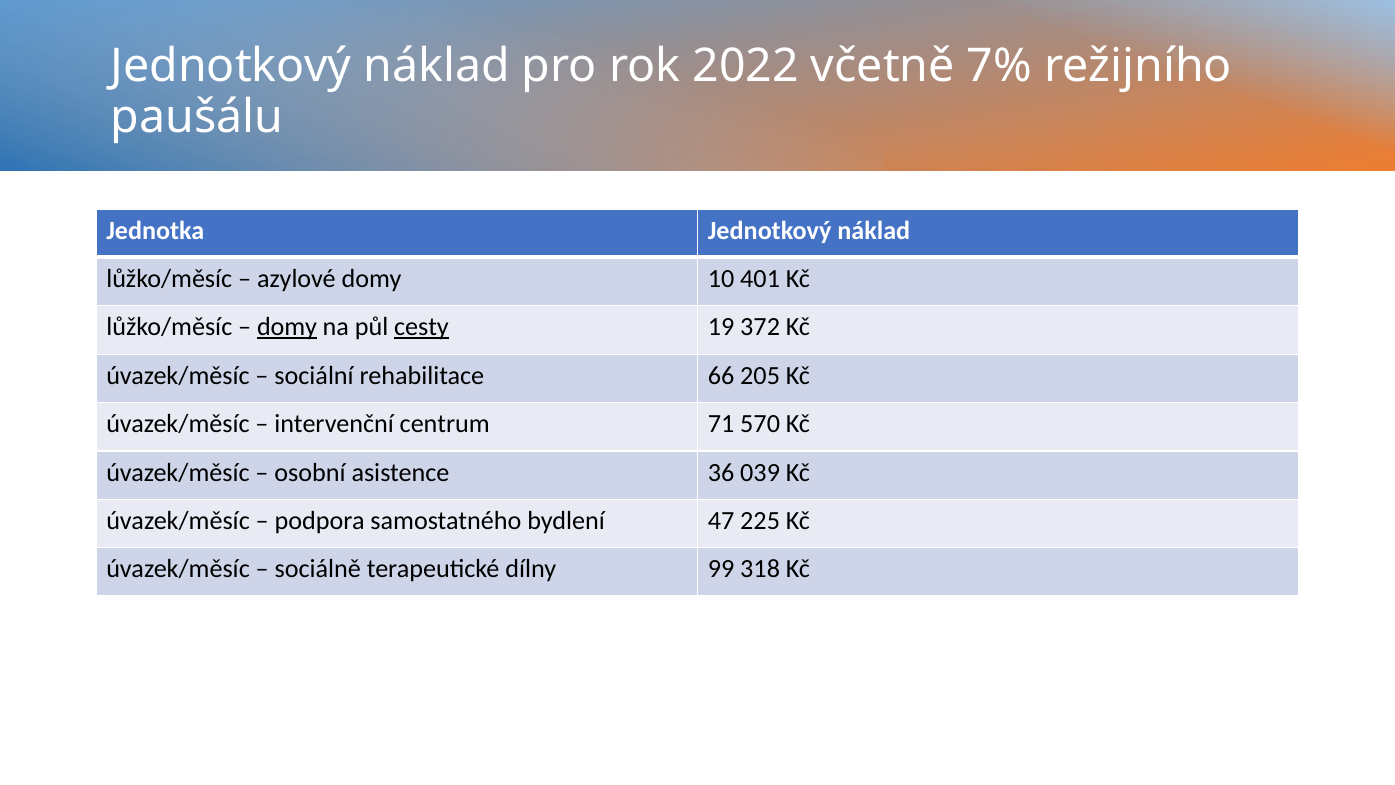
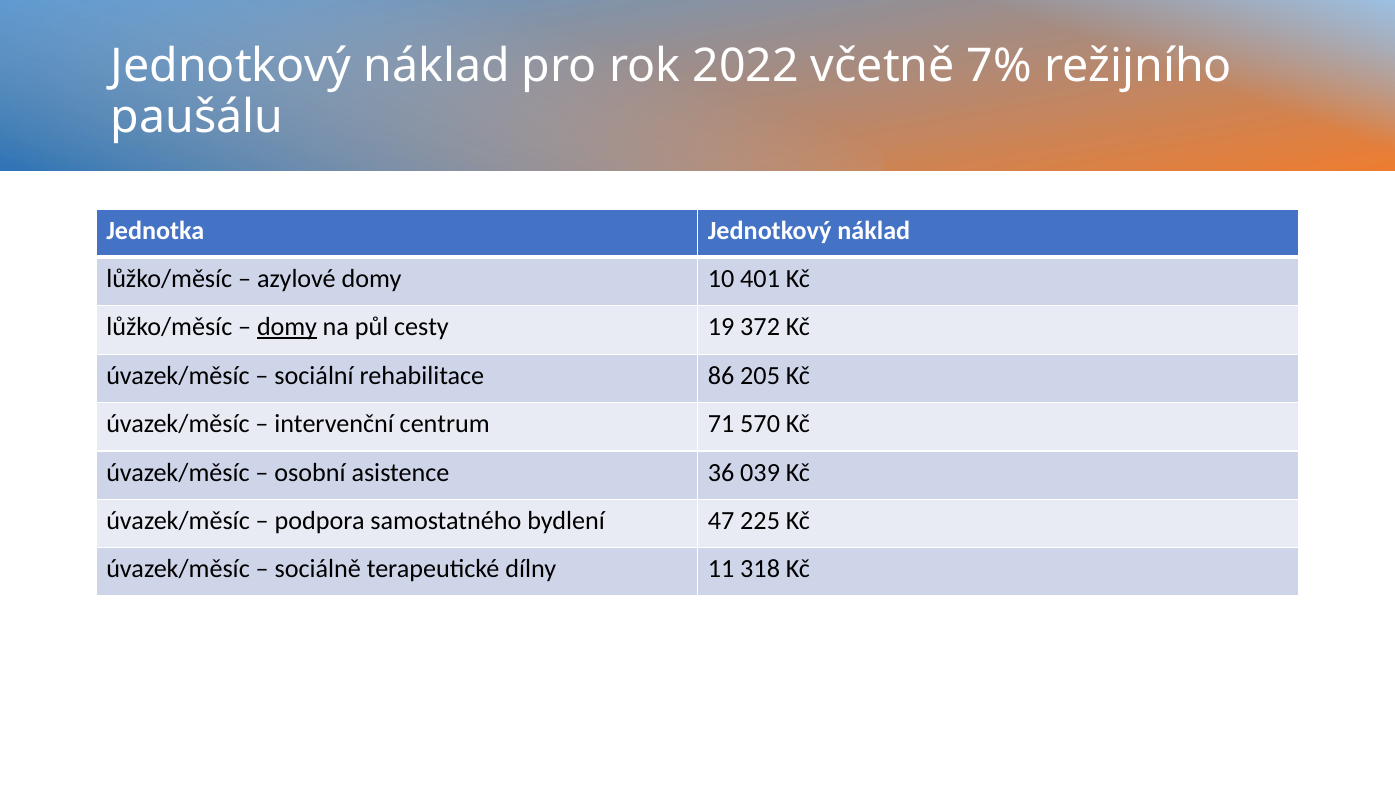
cesty underline: present -> none (421, 327)
66: 66 -> 86 (721, 376)
99: 99 -> 11 (721, 569)
